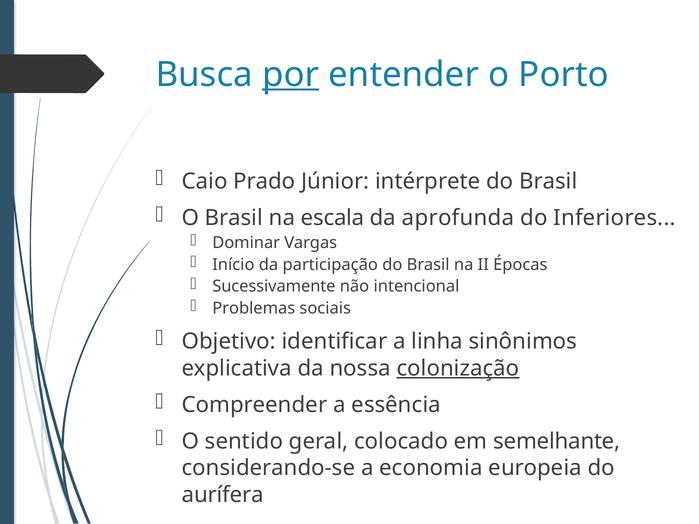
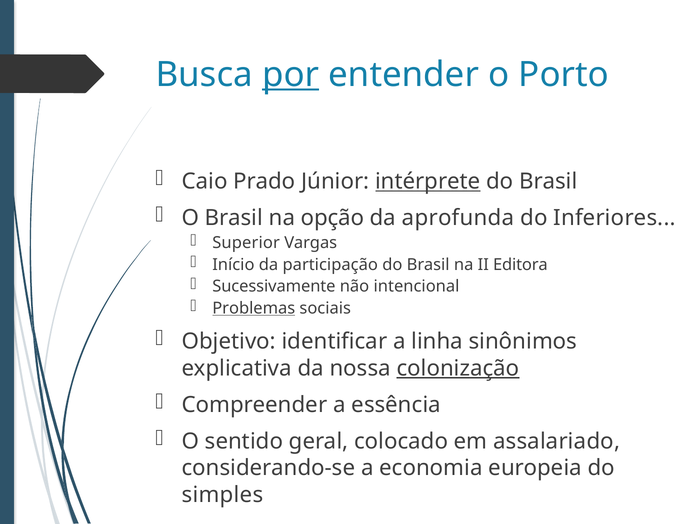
intérprete underline: none -> present (428, 182)
escala: escala -> opção (333, 218)
Dominar: Dominar -> Superior (246, 243)
Épocas: Épocas -> Editora (520, 265)
Problemas underline: none -> present (254, 308)
semelhante: semelhante -> assalariado (557, 441)
aurífera: aurífera -> simples (223, 495)
